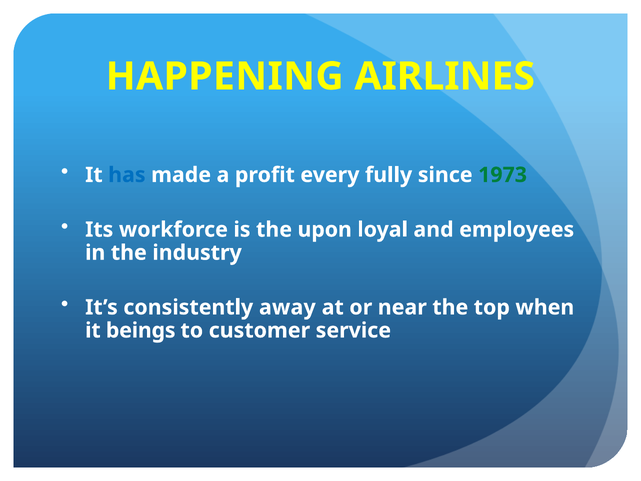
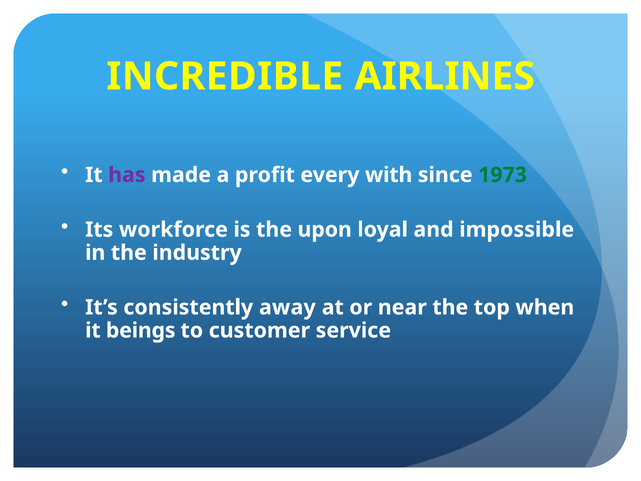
HAPPENING: HAPPENING -> INCREDIBLE (225, 76)
has colour: blue -> purple (127, 175)
fully: fully -> with (389, 175)
employees: employees -> impossible (517, 230)
